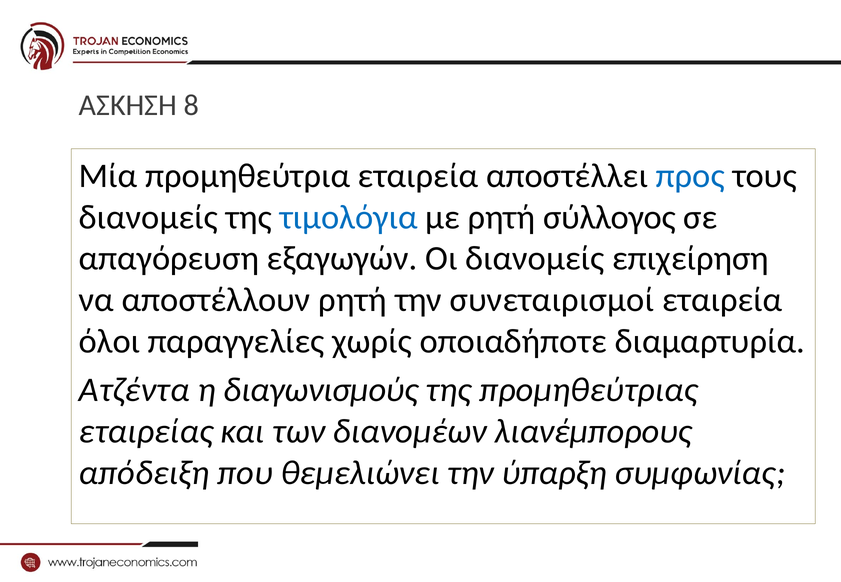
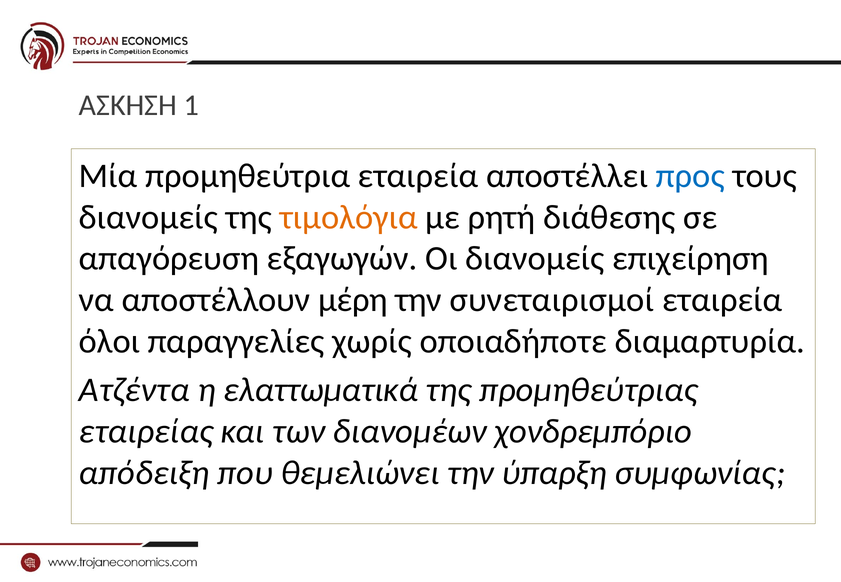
8: 8 -> 1 (192, 106)
τιμολόγια colour: blue -> orange (349, 217)
σύλλογος: σύλλογος -> διάθεσης (609, 217)
αποστέλλουν ρητή: ρητή -> μέρη (353, 300)
διαγωνισμούς: διαγωνισμούς -> ελαττωματικά (321, 390)
λιανέμπορους: λιανέμπορους -> χονδρεμπόριο (593, 431)
